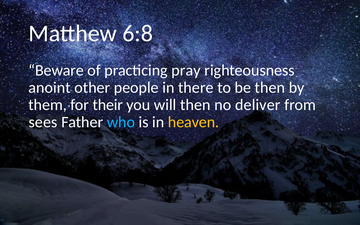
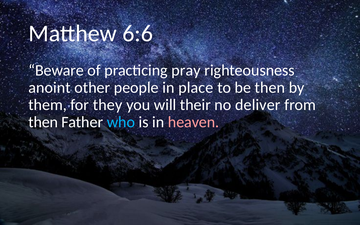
6:8: 6:8 -> 6:6 (138, 34)
there: there -> place (196, 88)
their: their -> they (108, 105)
will then: then -> their (195, 105)
sees: sees -> then (43, 122)
heaven colour: yellow -> pink (194, 122)
